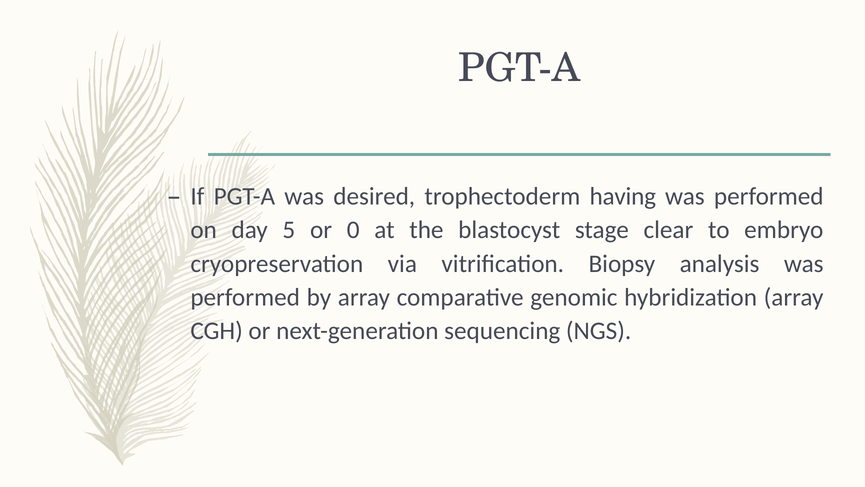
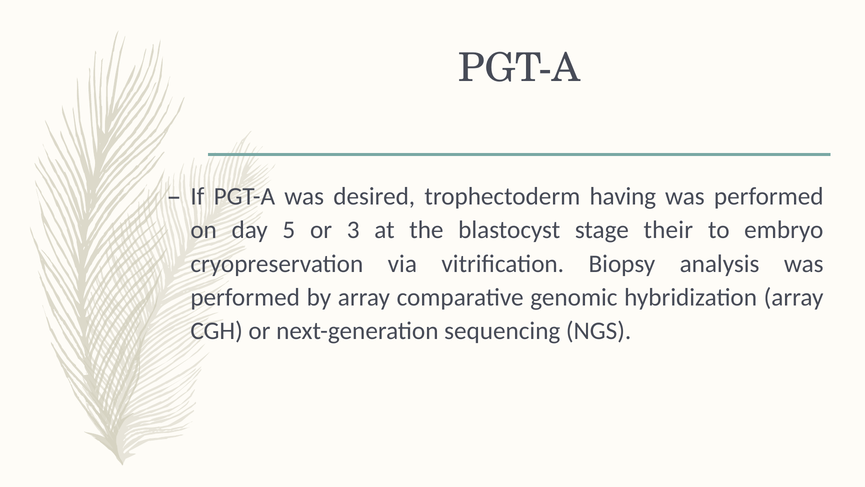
0: 0 -> 3 (353, 230)
clear: clear -> their (668, 230)
